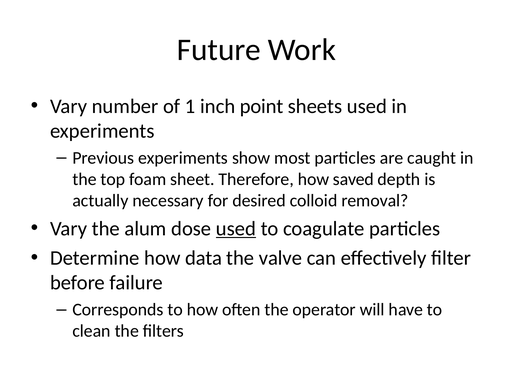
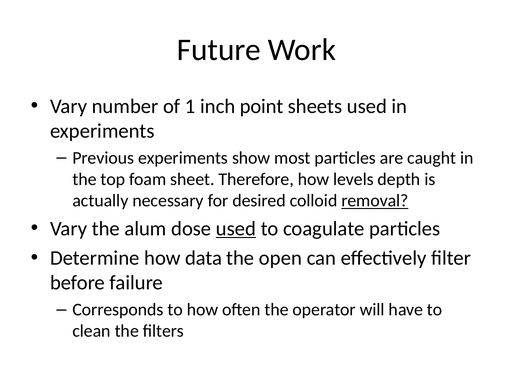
saved: saved -> levels (353, 179)
removal underline: none -> present (375, 201)
valve: valve -> open (280, 258)
